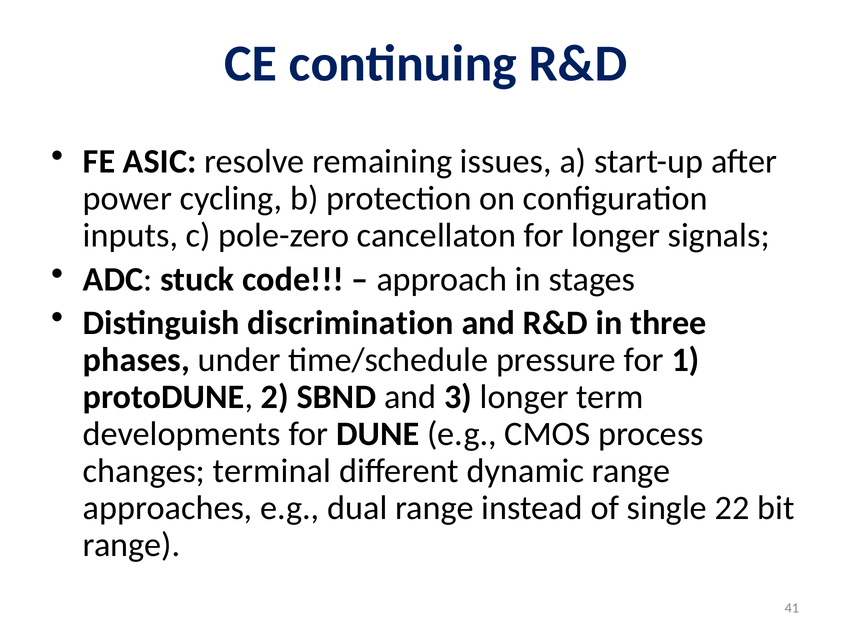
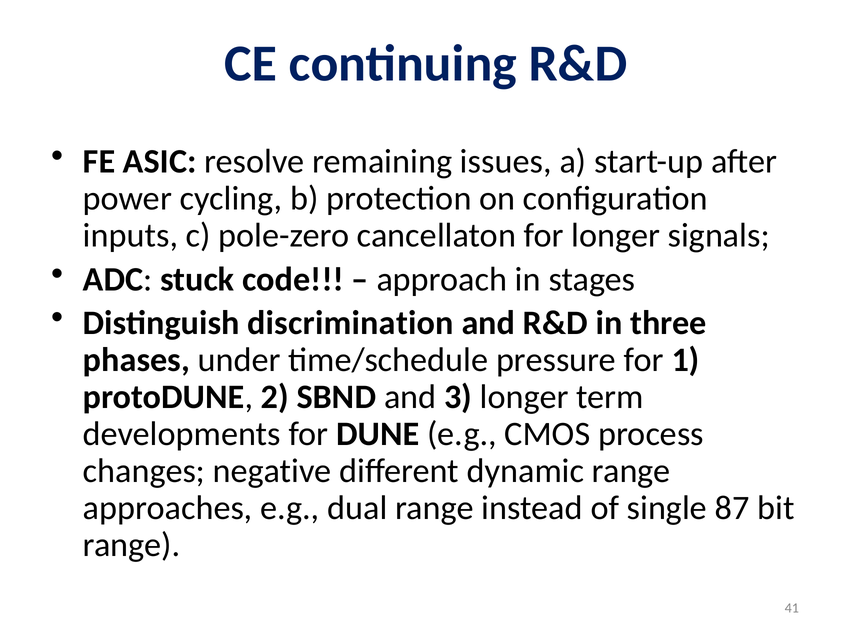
terminal: terminal -> negative (272, 471)
22: 22 -> 87 (732, 508)
